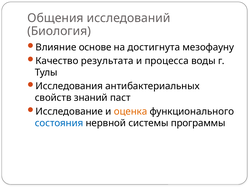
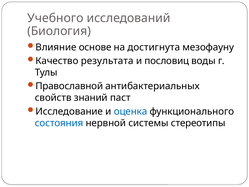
Общения: Общения -> Учебного (55, 18)
процесса: процесса -> пословиц (167, 61)
Исследования: Исследования -> Православной (69, 86)
оценка colour: orange -> blue (131, 111)
программы: программы -> стереотипы (198, 123)
